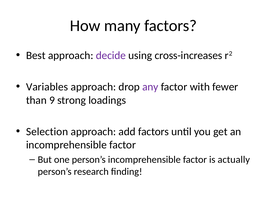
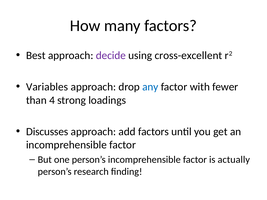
cross-increases: cross-increases -> cross-excellent (188, 56)
any colour: purple -> blue (150, 87)
9: 9 -> 4 (52, 100)
Selection: Selection -> Discusses (47, 132)
